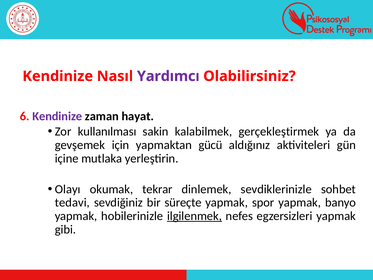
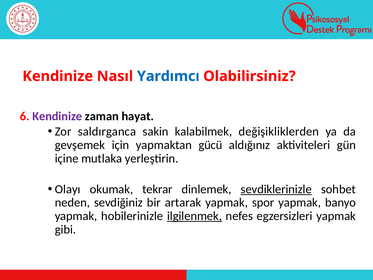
Yardımcı colour: purple -> blue (168, 76)
kullanılması: kullanılması -> saldırganca (107, 131)
gerçekleştirmek: gerçekleştirmek -> değişikliklerden (279, 131)
sevdiklerinizle underline: none -> present (276, 189)
tedavi: tedavi -> neden (72, 202)
süreçte: süreçte -> artarak (183, 202)
